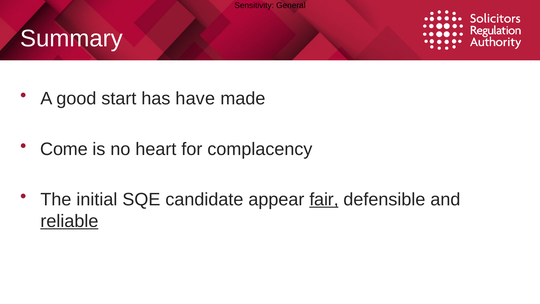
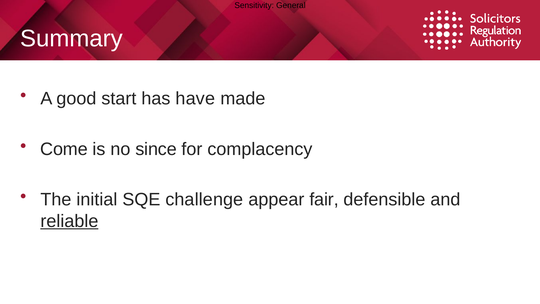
heart: heart -> since (156, 149)
candidate: candidate -> challenge (204, 199)
fair underline: present -> none (324, 199)
